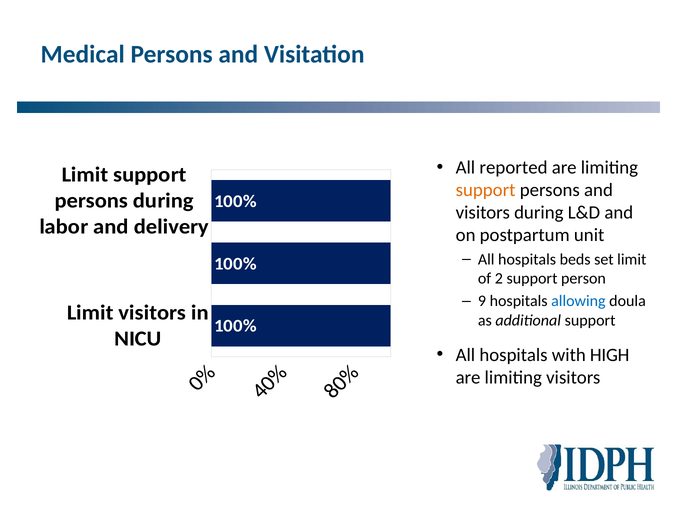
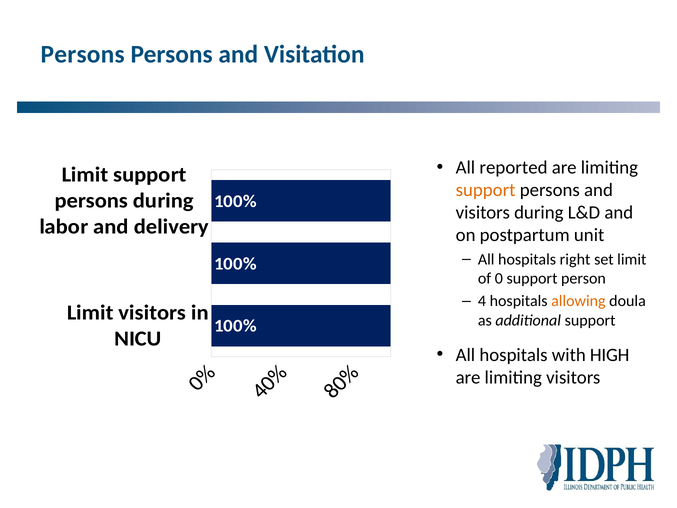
Medical: Medical -> Persons (83, 54)
beds: beds -> right (575, 259)
2: 2 -> 0 (499, 278)
9: 9 -> 4 (482, 301)
allowing colour: blue -> orange (578, 301)
